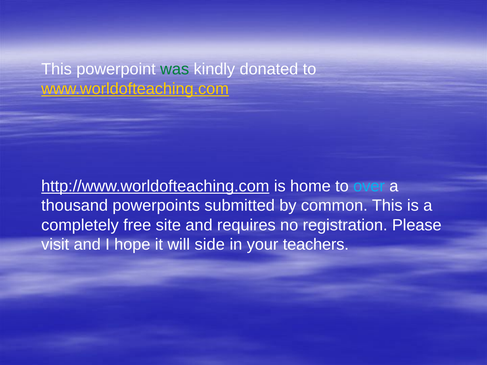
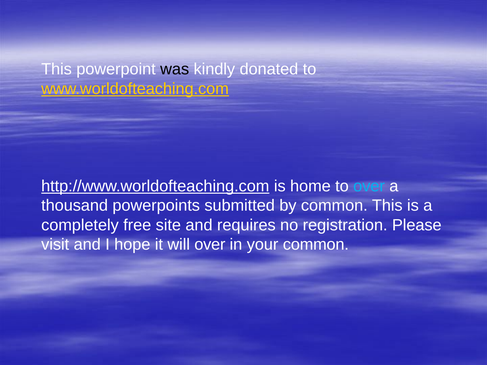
was colour: green -> black (175, 69)
will side: side -> over (210, 245)
your teachers: teachers -> common (316, 245)
